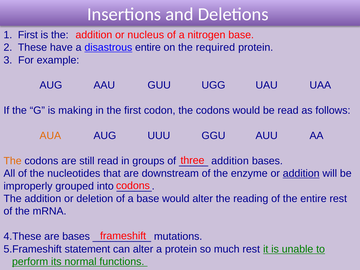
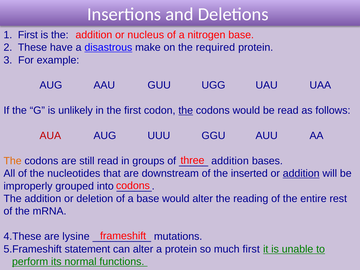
disastrous entire: entire -> make (148, 47)
making: making -> unlikely (76, 110)
the underline: none -> present (186, 110)
AUA colour: orange -> red (50, 136)
enzyme: enzyme -> inserted (249, 173)
are bases: bases -> lysine (76, 236)
much rest: rest -> first (251, 249)
